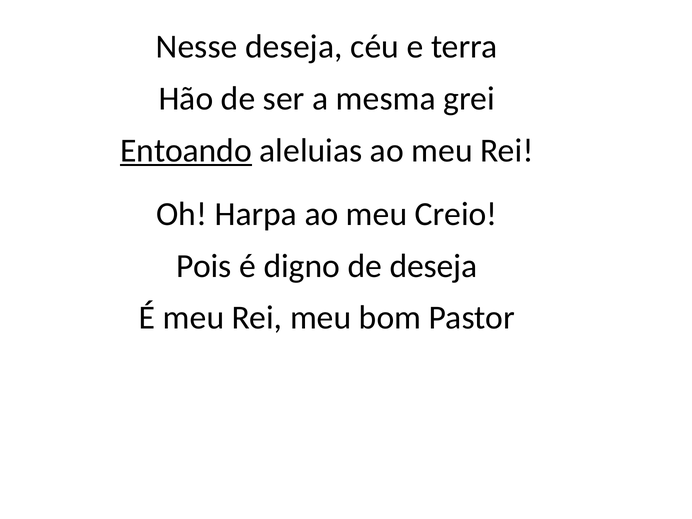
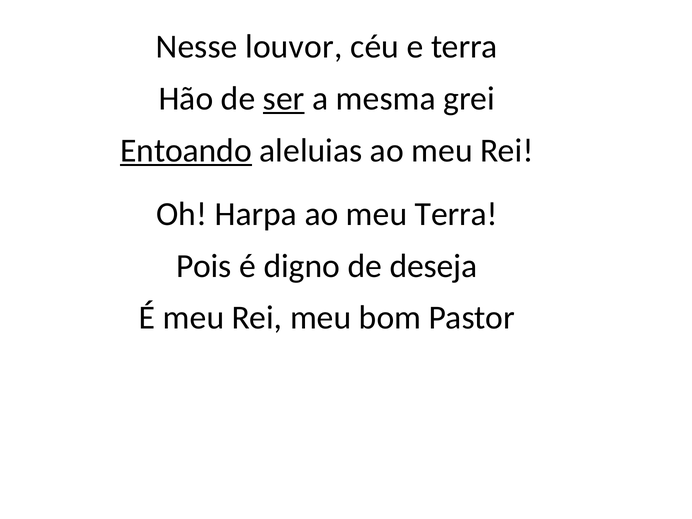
Nesse deseja: deseja -> louvor (294, 47)
ser underline: none -> present (284, 99)
meu Creio: Creio -> Terra (456, 214)
